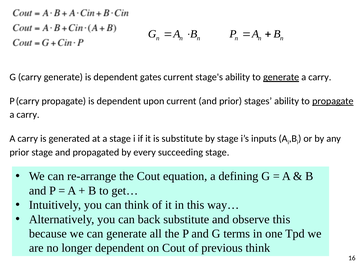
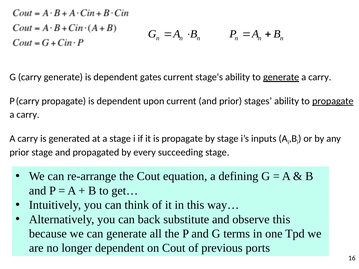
is substitute: substitute -> propagate (182, 139)
previous think: think -> ports (258, 248)
